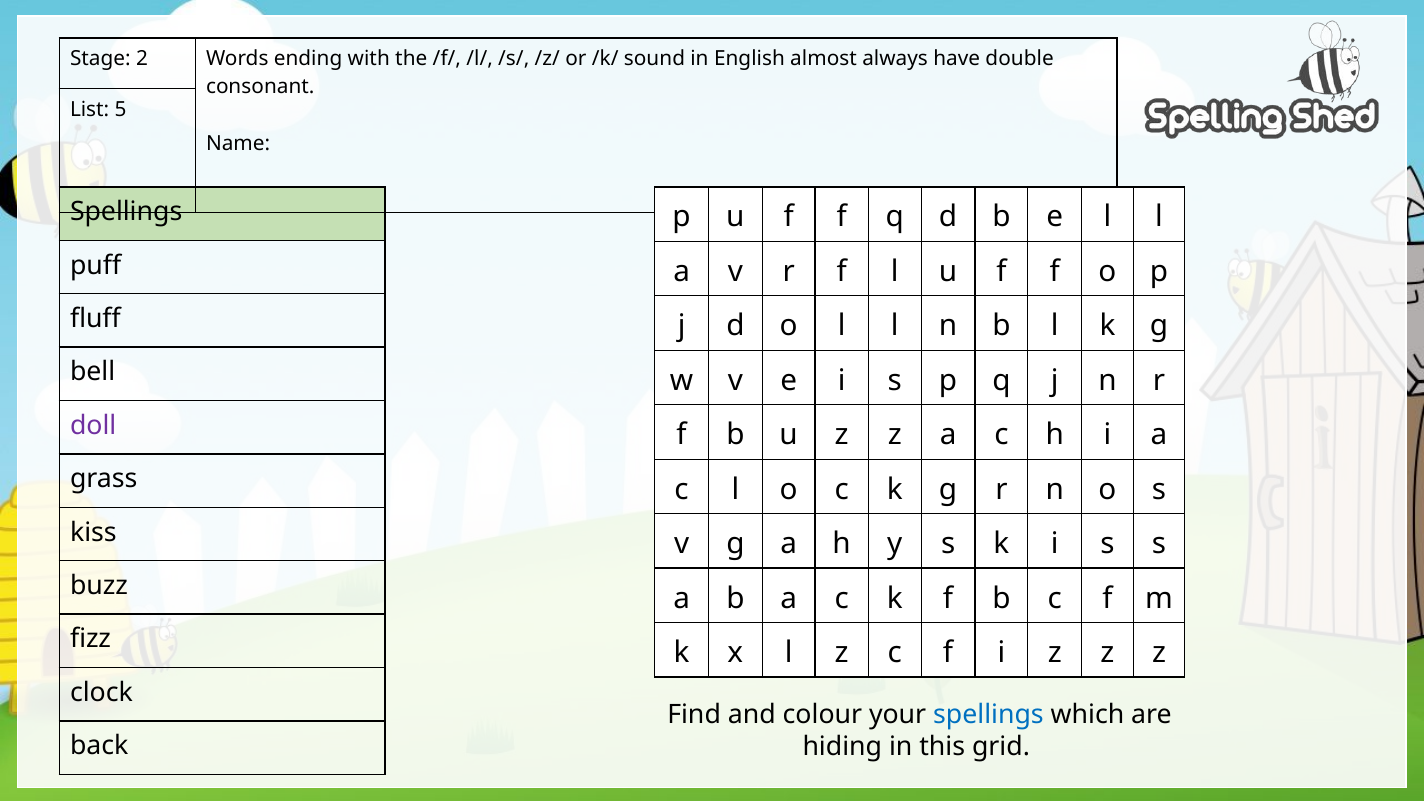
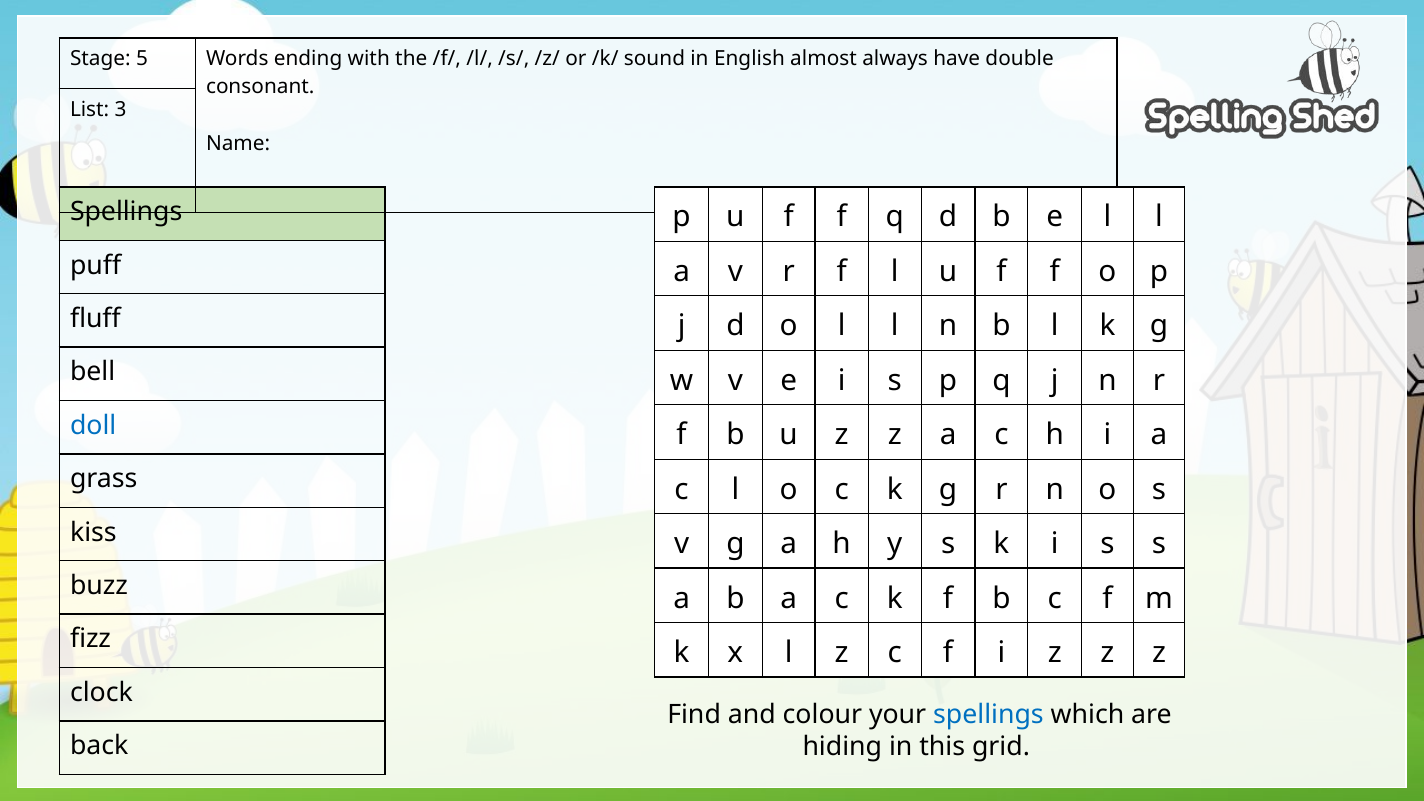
2: 2 -> 5 (142, 59)
5: 5 -> 3 (121, 109)
doll colour: purple -> blue (93, 425)
